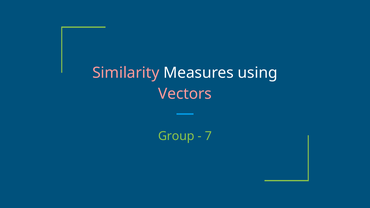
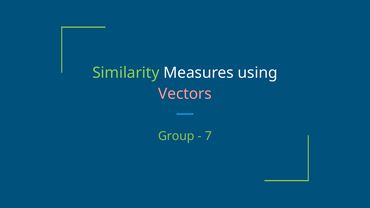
Similarity colour: pink -> light green (126, 73)
